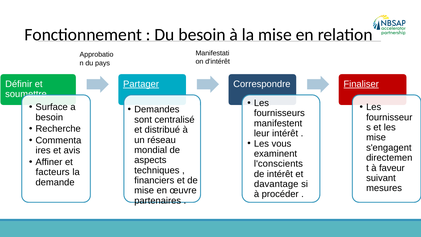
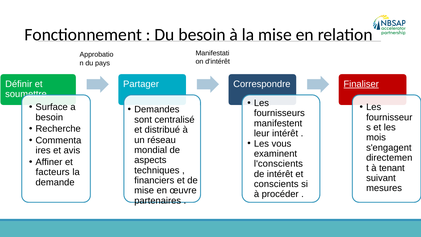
Partager underline: present -> none (141, 84)
mise: mise -> mois (376, 137)
faveur: faveur -> tenant (392, 168)
davantage: davantage -> conscients (276, 184)
